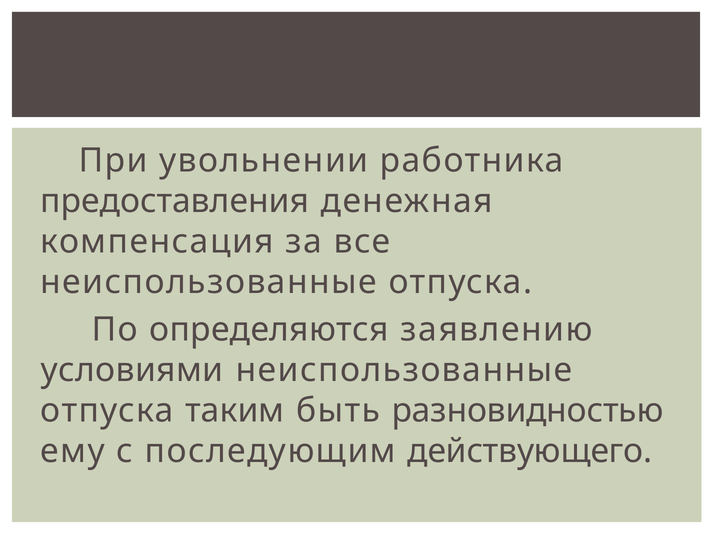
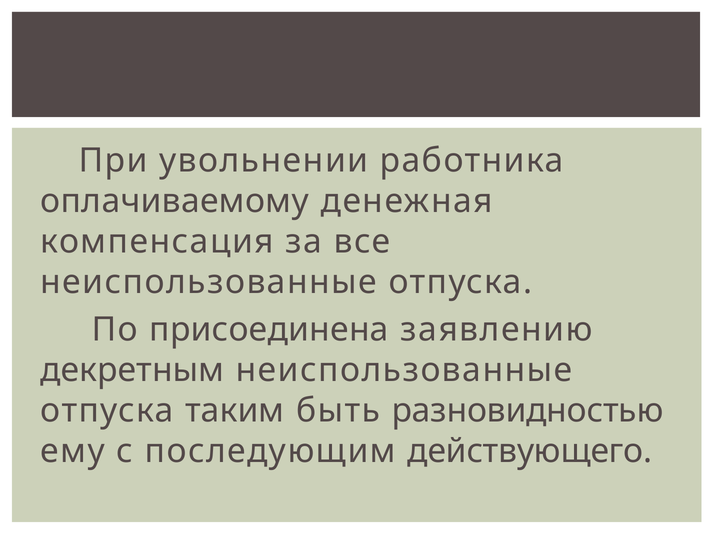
предоставления: предоставления -> оплачиваемому (175, 201)
определяются: определяются -> присоединена (269, 329)
условиями: условиями -> декретным (132, 370)
